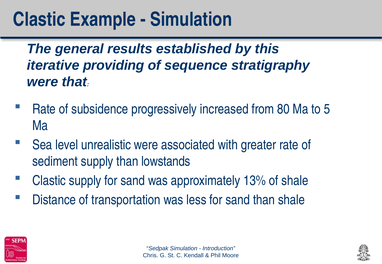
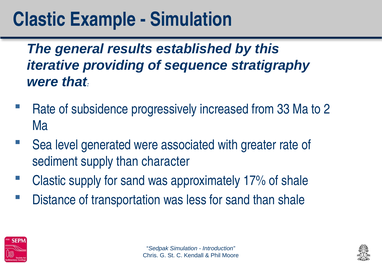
80: 80 -> 33 (283, 109)
5: 5 -> 2 (327, 109)
unrealistic: unrealistic -> generated (106, 145)
lowstands: lowstands -> character (166, 162)
13%: 13% -> 17% (255, 181)
